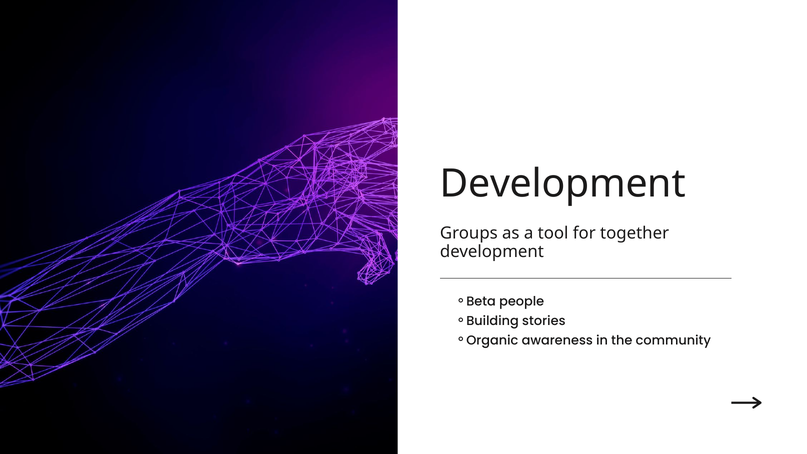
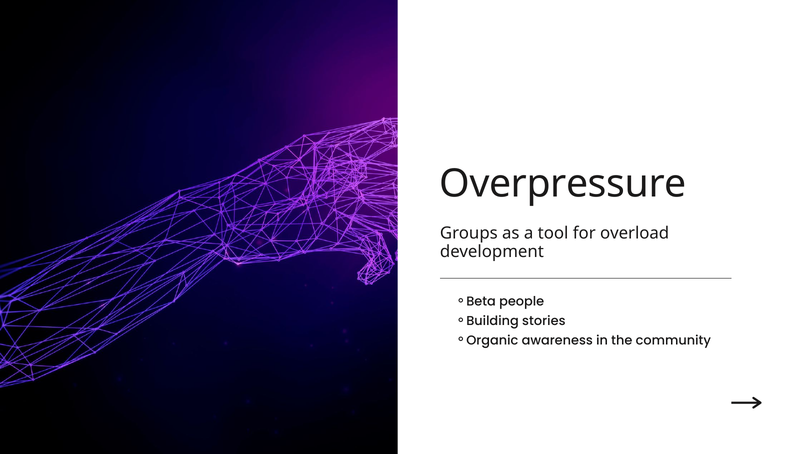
Development: Development -> Overpressure (563, 184)
together: together -> overload (635, 233)
